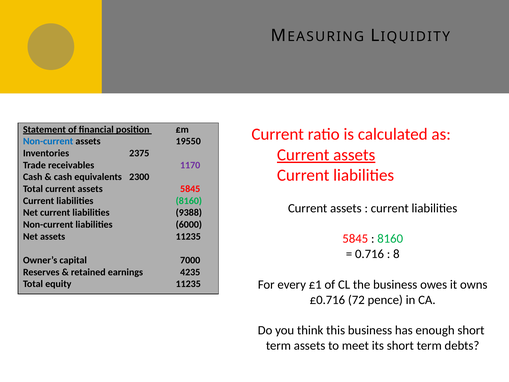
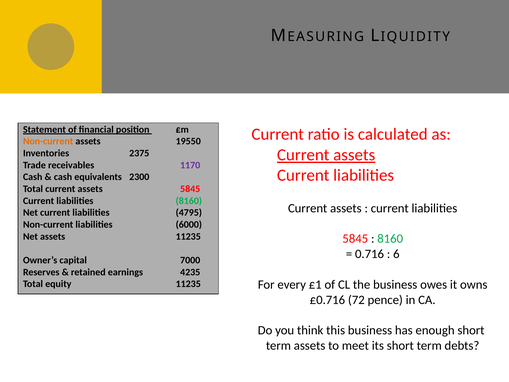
Non-current colour: blue -> orange (48, 141)
9388: 9388 -> 4795 (189, 213)
8: 8 -> 6 (396, 254)
